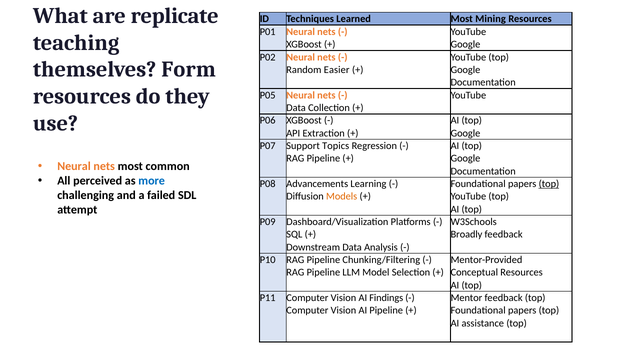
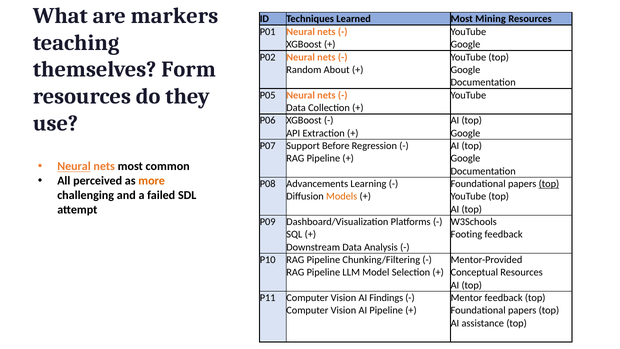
replicate: replicate -> markers (174, 16)
Easier: Easier -> About (337, 70)
Topics: Topics -> Before (336, 146)
Neural underline: none -> present (74, 166)
more colour: blue -> orange (152, 181)
Broadly: Broadly -> Footing (467, 234)
